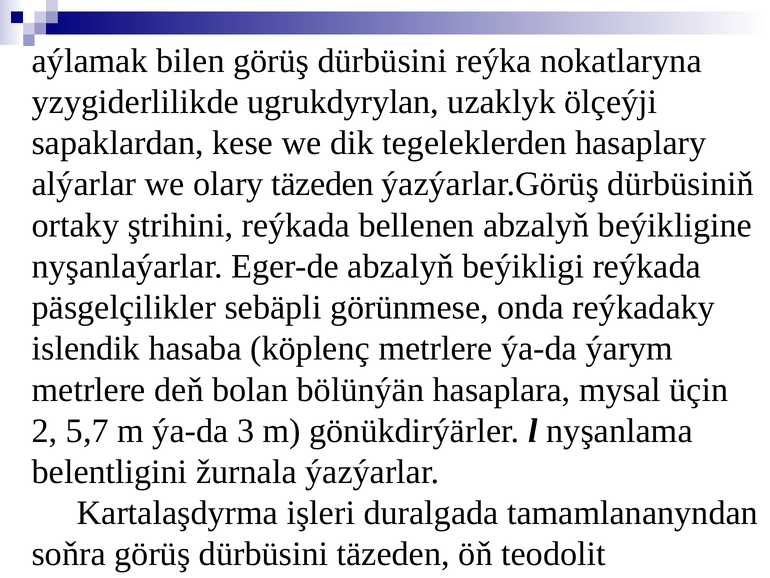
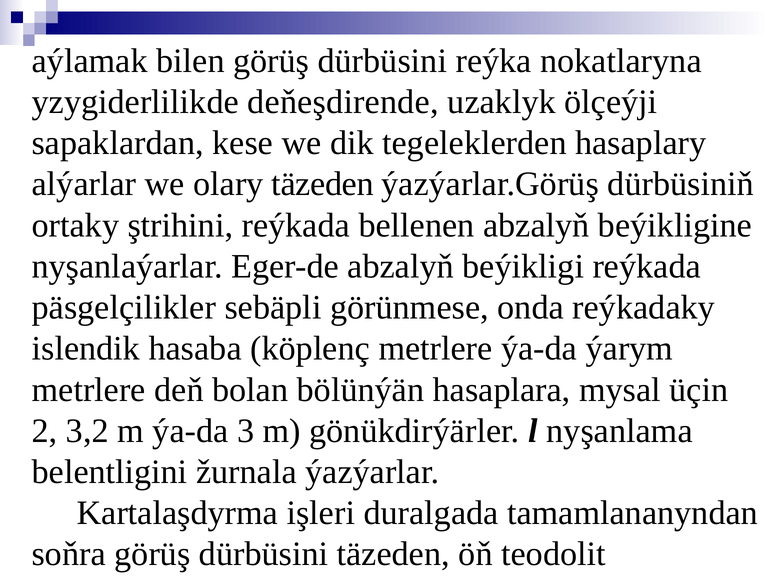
ugrukdyrylan: ugrukdyrylan -> deňeşdirende (343, 102)
5,7: 5,7 -> 3,2 (87, 430)
